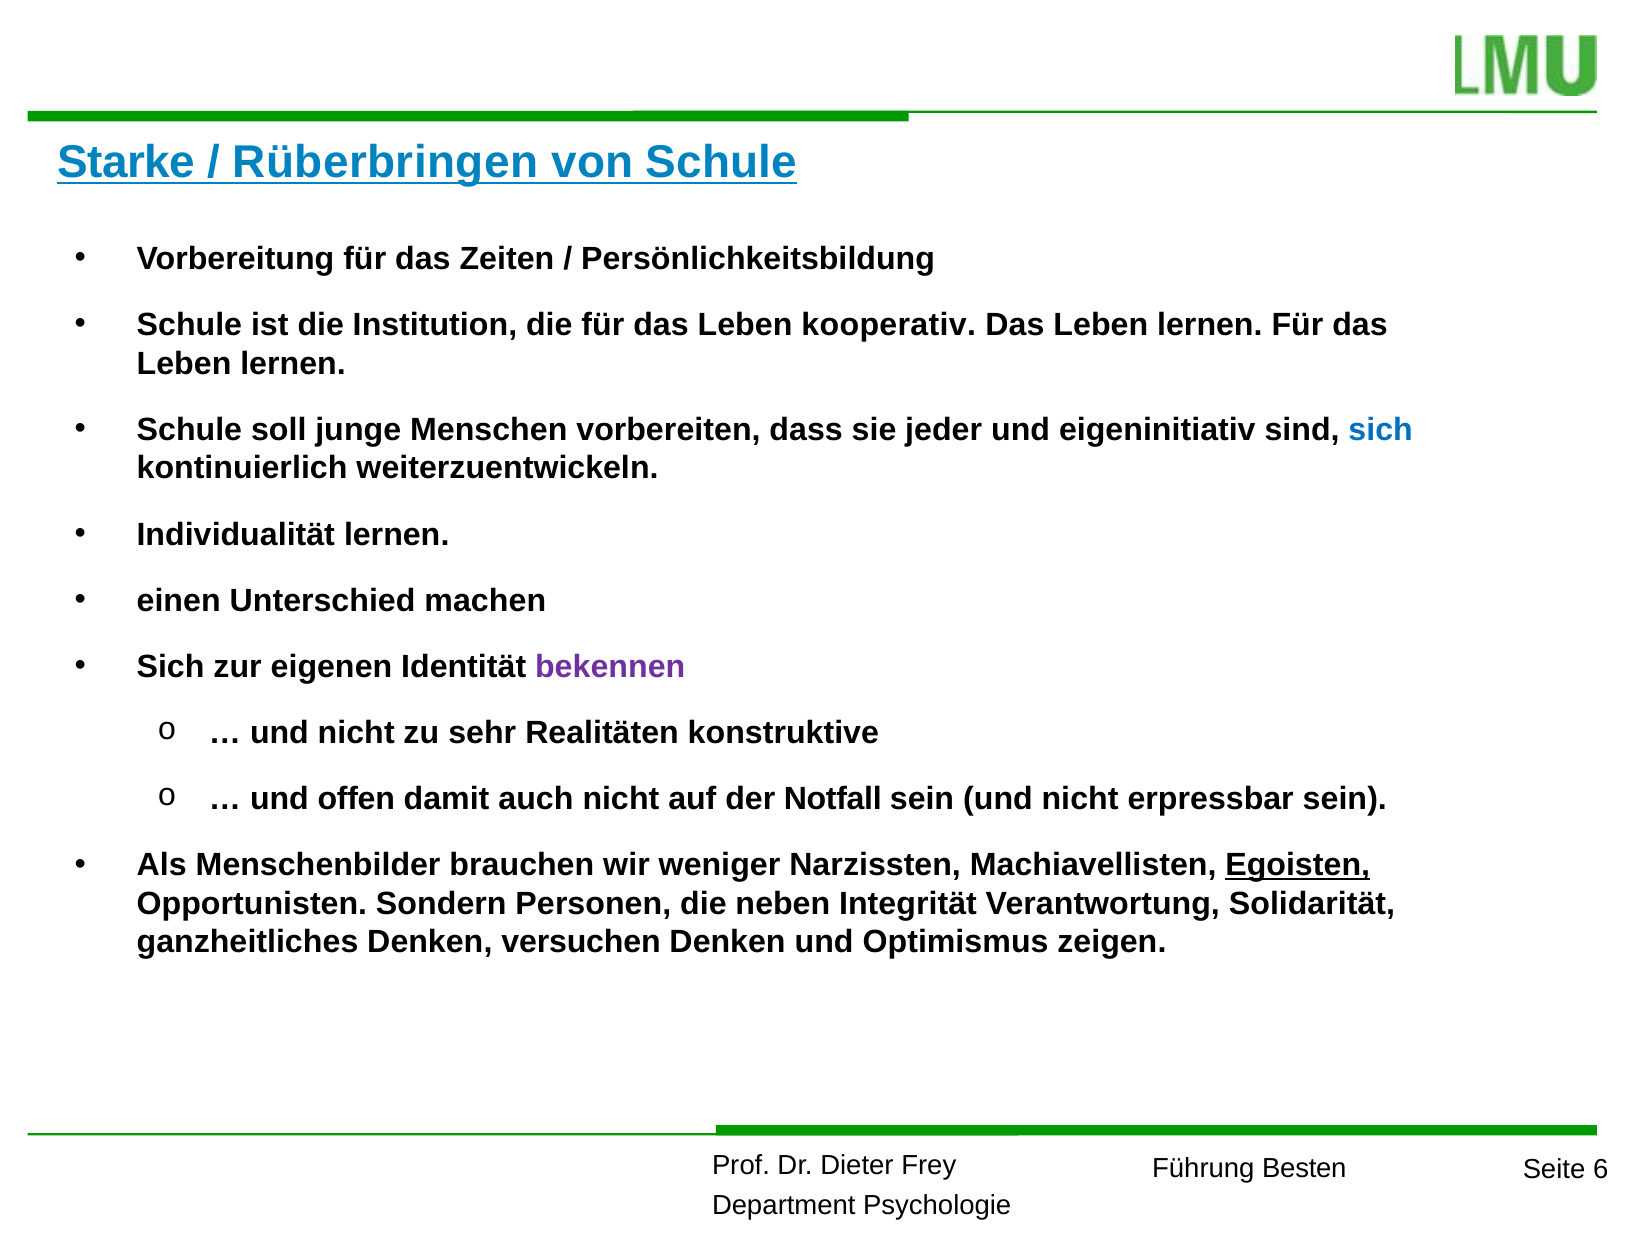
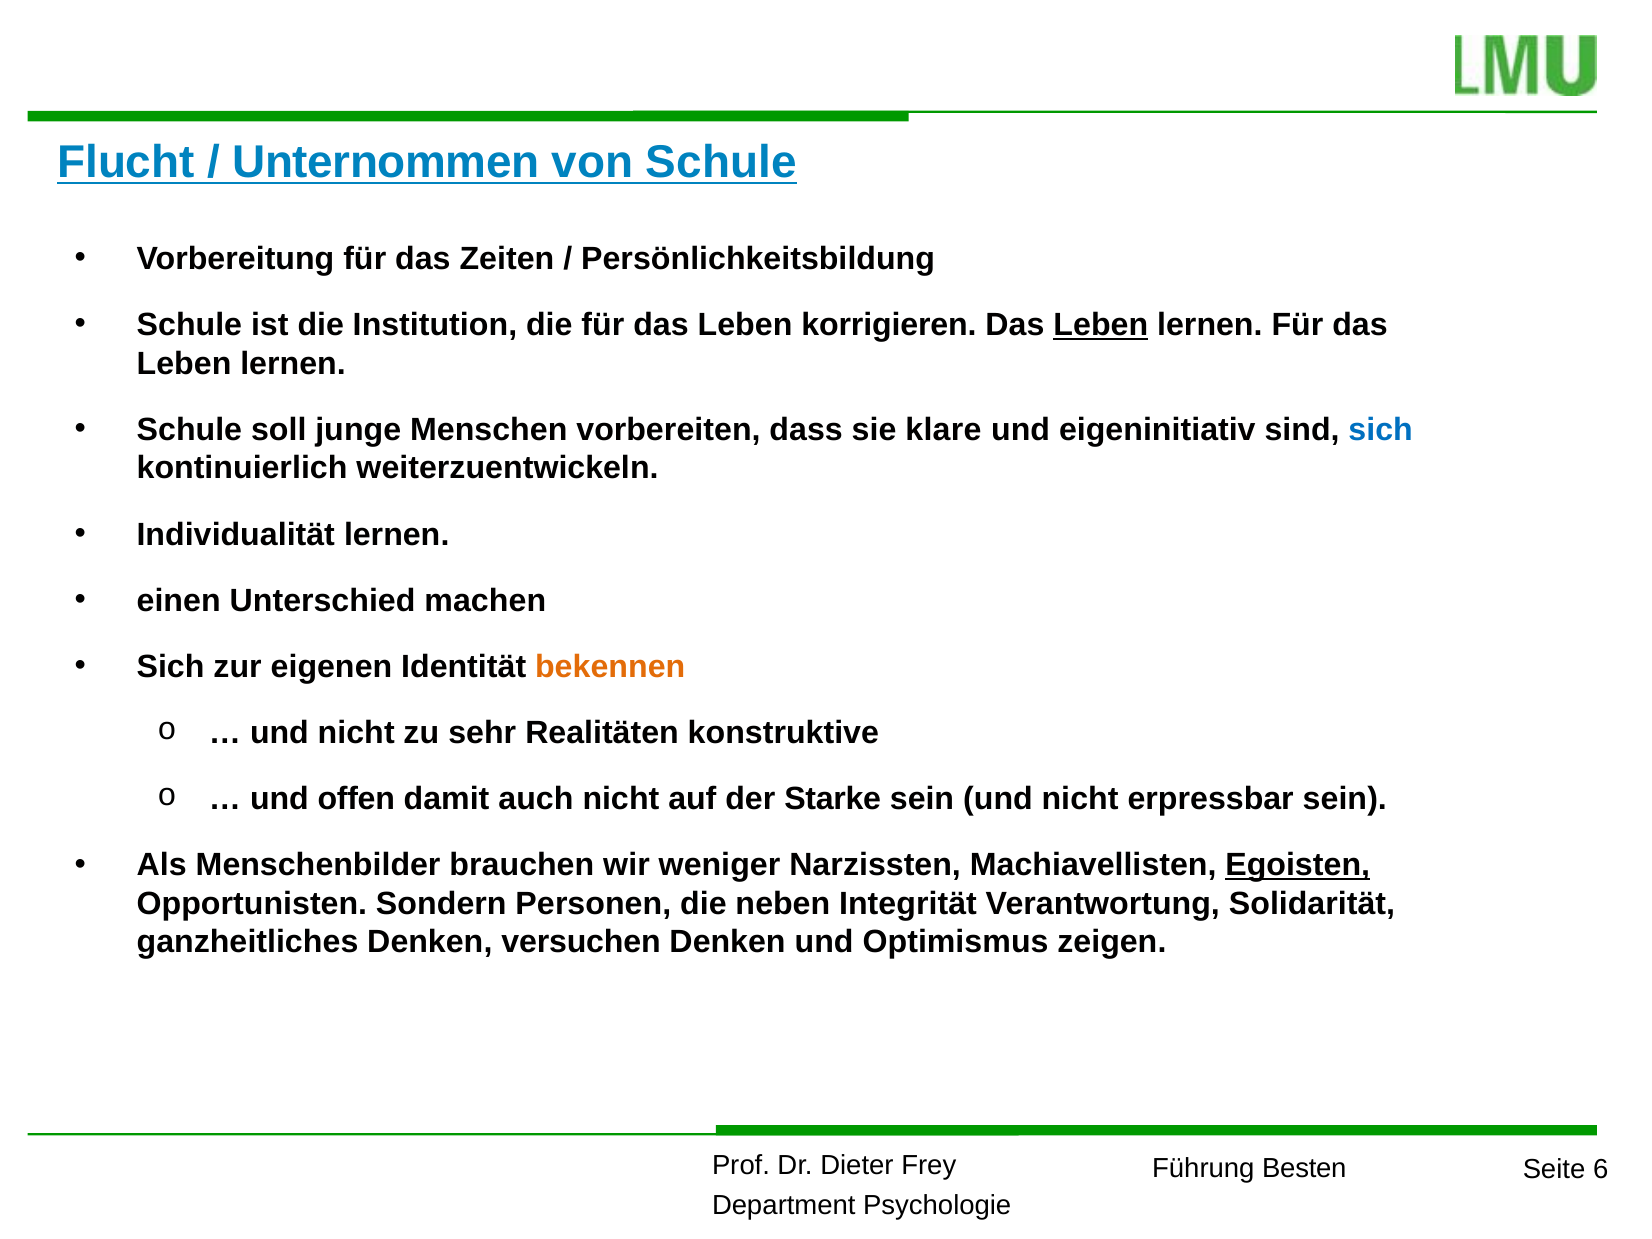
Starke: Starke -> Flucht (126, 163)
Rüberbringen: Rüberbringen -> Unternommen (386, 163)
kooperativ: kooperativ -> korrigieren (889, 325)
Leben underline: none -> present (1101, 325)
jeder: jeder -> klare (943, 430)
bekennen colour: purple -> orange (610, 667)
Notfall: Notfall -> Starke (833, 799)
